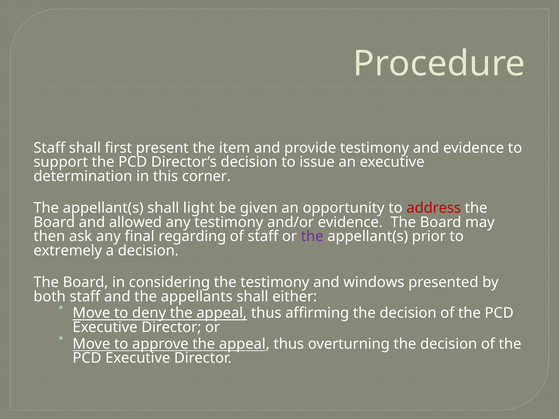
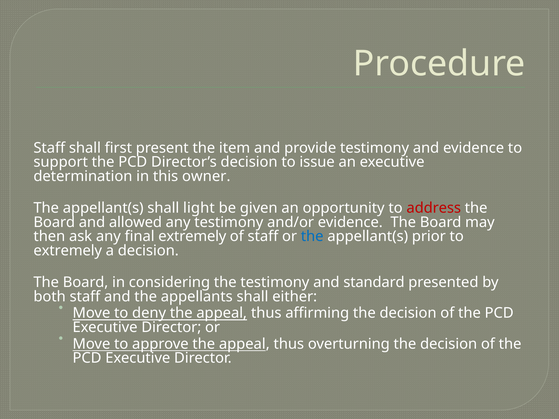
corner: corner -> owner (206, 176)
final regarding: regarding -> extremely (192, 237)
the colour: purple -> blue (312, 237)
windows: windows -> standard (374, 283)
